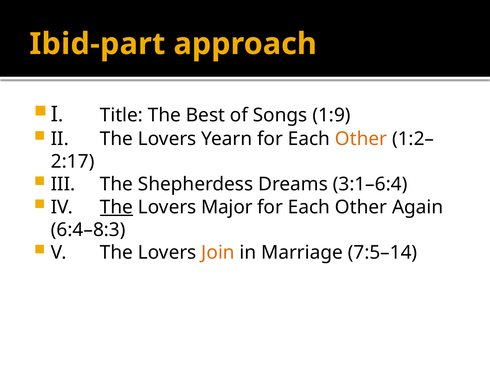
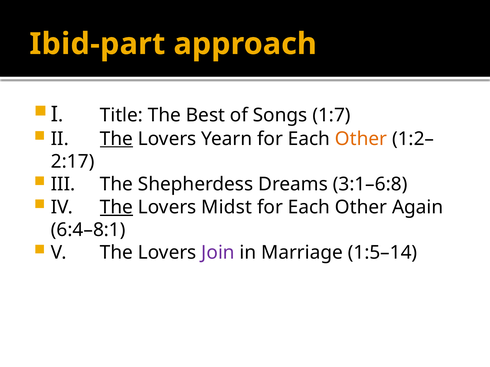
1:9: 1:9 -> 1:7 (331, 116)
The underline: none -> present (116, 139)
3:1–6:4: 3:1–6:4 -> 3:1–6:8 (370, 185)
Major: Major -> Midst (227, 207)
6:4–8:3: 6:4–8:3 -> 6:4–8:1 (88, 230)
Join colour: orange -> purple (218, 253)
7:5–14: 7:5–14 -> 1:5–14 (383, 253)
